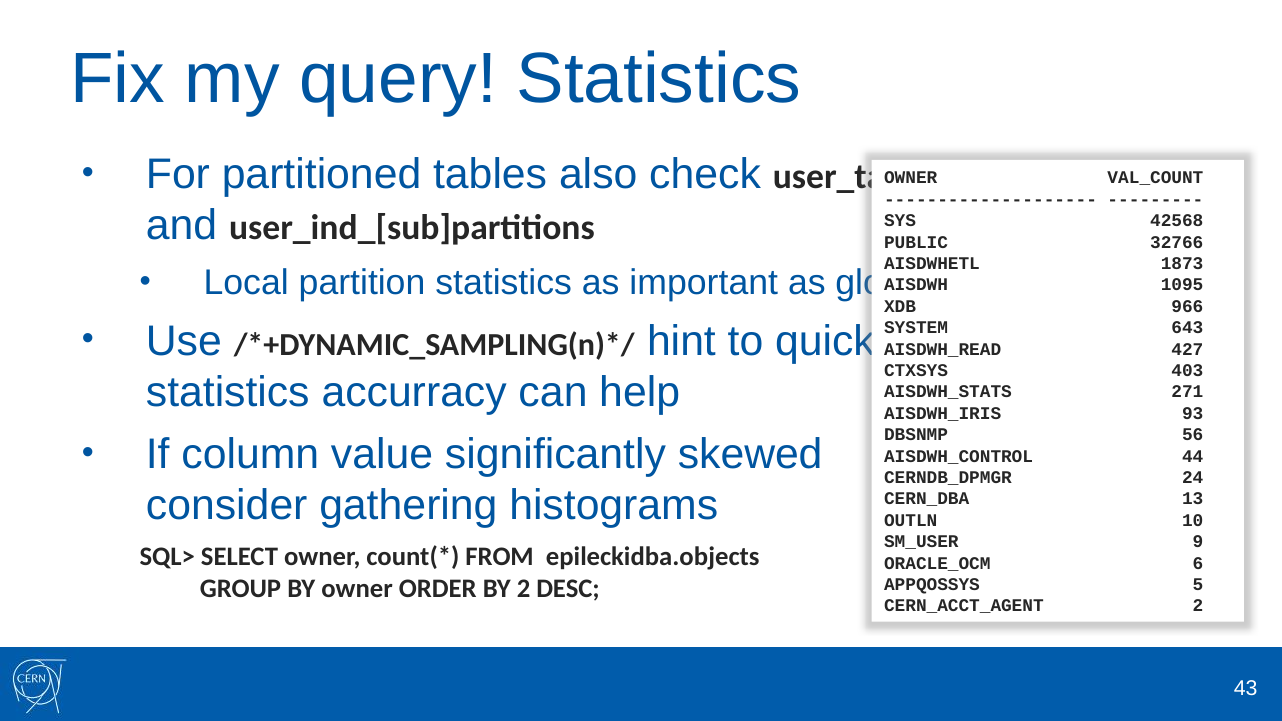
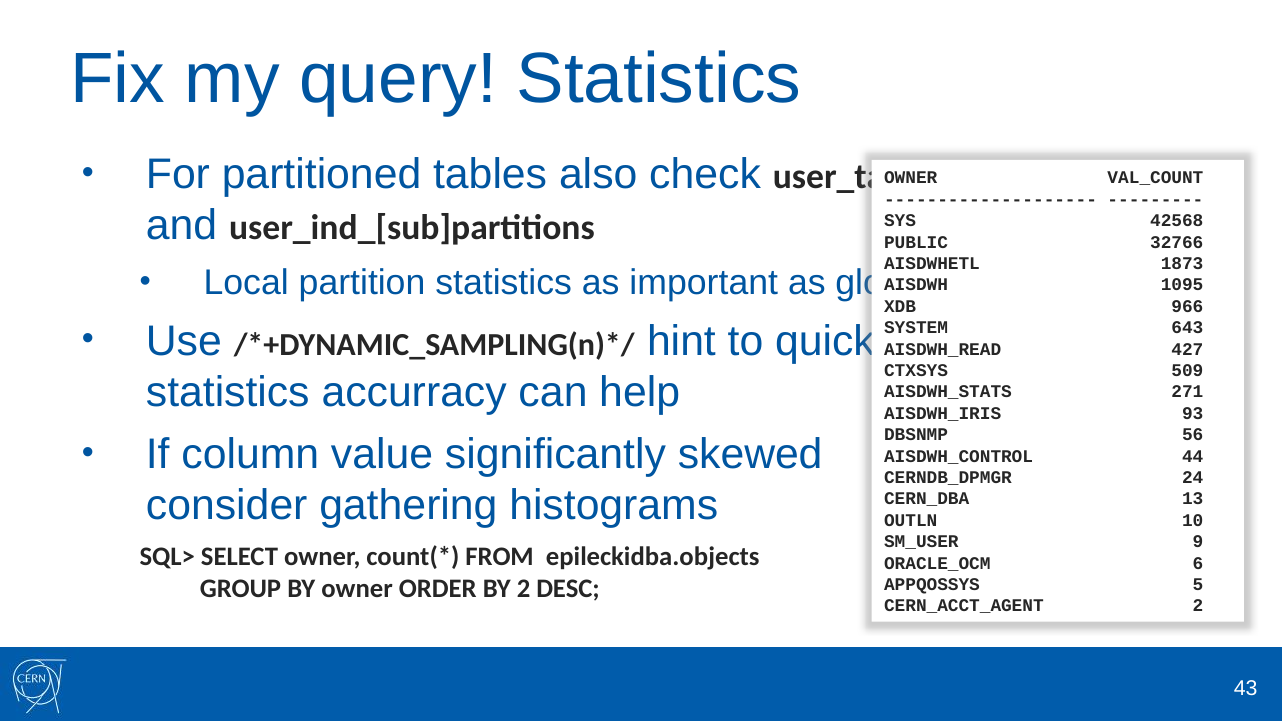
403: 403 -> 509 (1187, 371)
